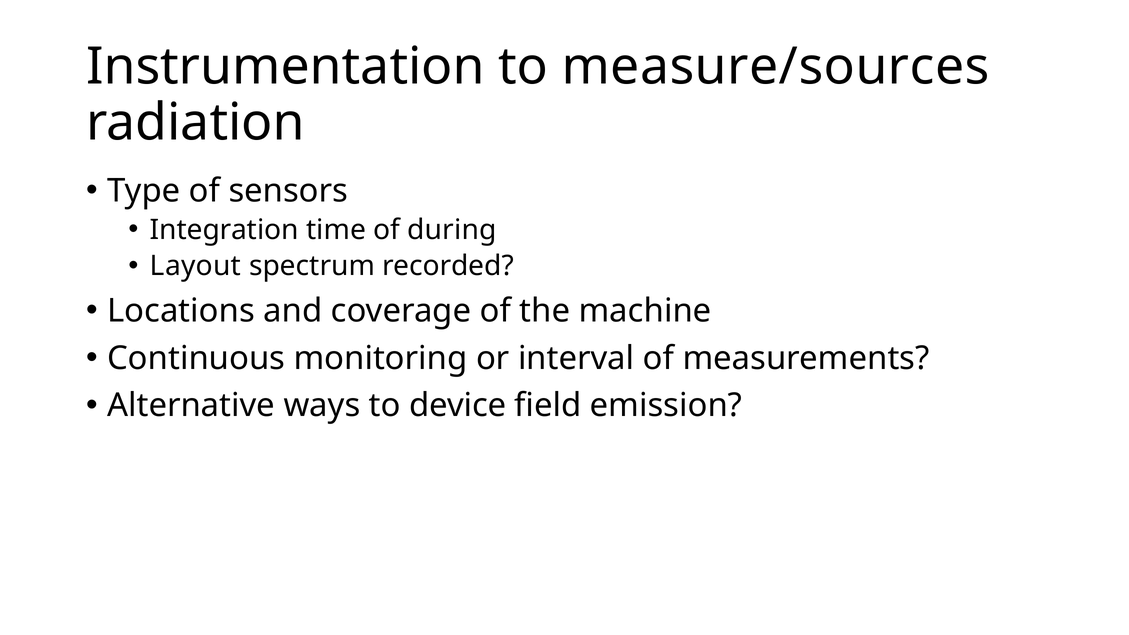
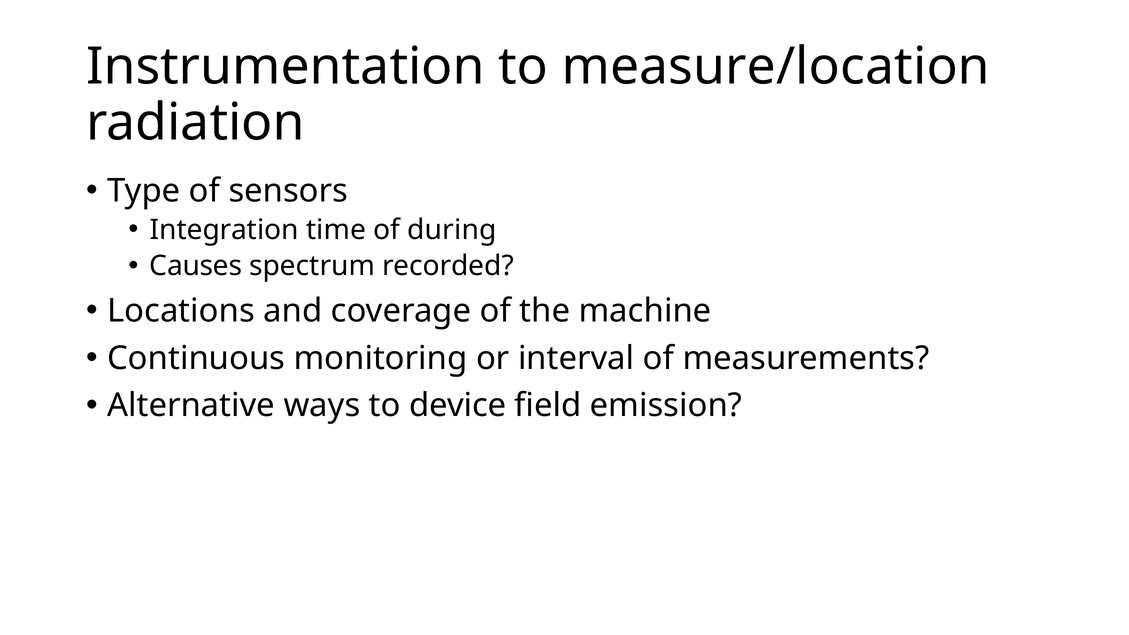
measure/sources: measure/sources -> measure/location (776, 67)
Layout: Layout -> Causes (196, 266)
